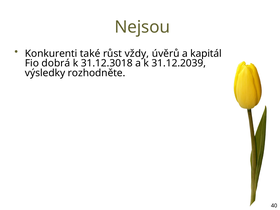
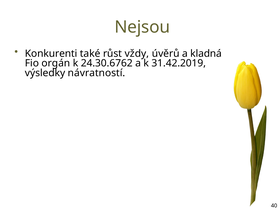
kapitál: kapitál -> kladná (206, 53)
dobrá: dobrá -> orgán (56, 63)
31.12.3018: 31.12.3018 -> 24.30.6762 (107, 63)
31.12.2039: 31.12.2039 -> 31.42.2019 (179, 63)
rozhodněte: rozhodněte -> návratností (97, 73)
